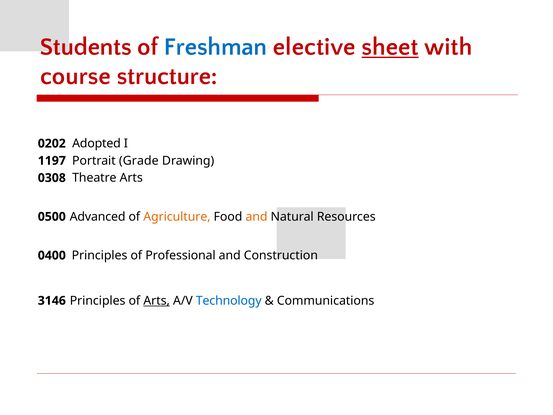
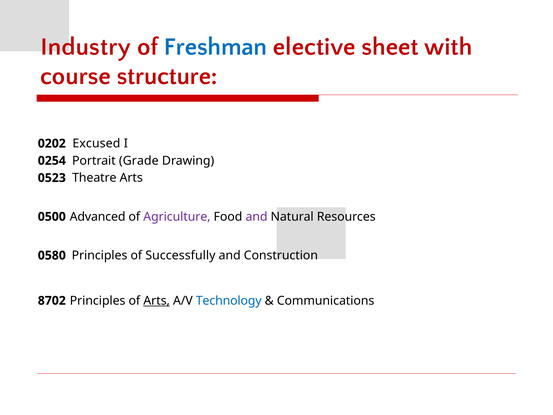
Students: Students -> Industry (86, 47)
sheet underline: present -> none (390, 47)
Adopted: Adopted -> Excused (96, 143)
1197: 1197 -> 0254 (52, 161)
0308: 0308 -> 0523 (52, 178)
Agriculture colour: orange -> purple (177, 217)
and colour: orange -> purple (257, 217)
0400: 0400 -> 0580 (52, 255)
Professional: Professional -> Successfully (180, 255)
3146: 3146 -> 8702 (52, 300)
